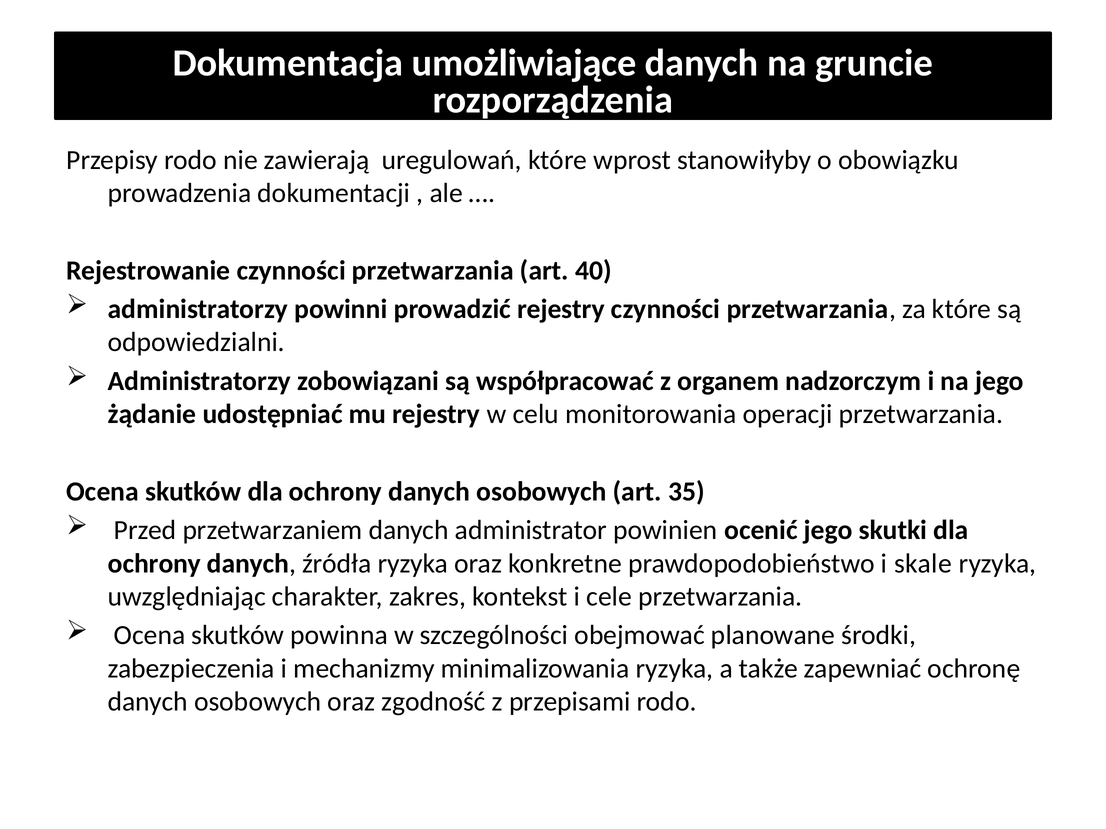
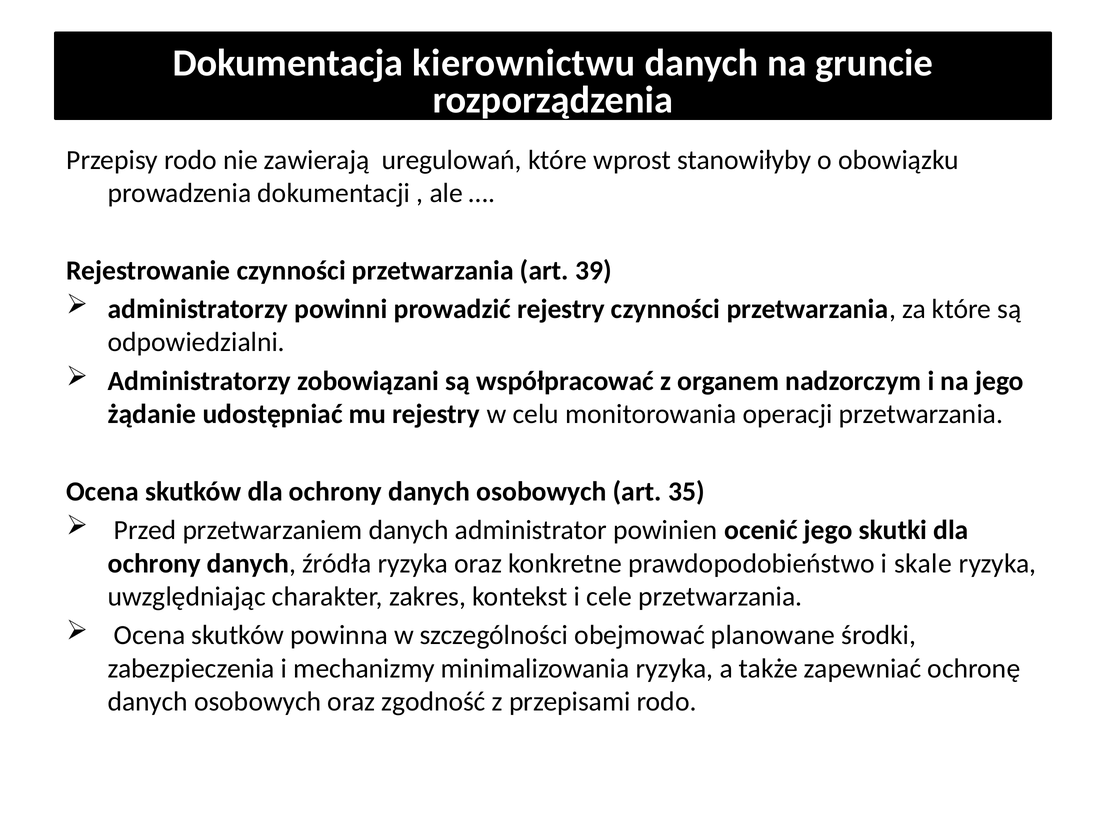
umożliwiające: umożliwiające -> kierownictwu (524, 63)
40: 40 -> 39 (593, 271)
